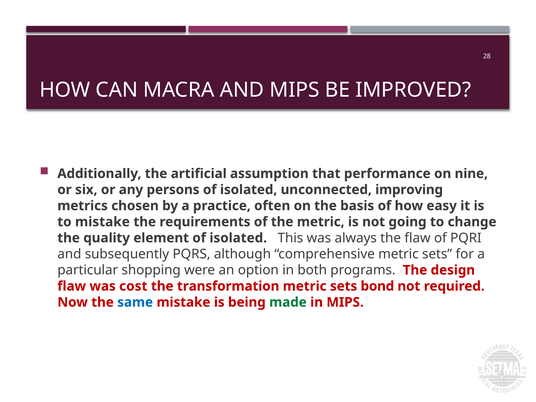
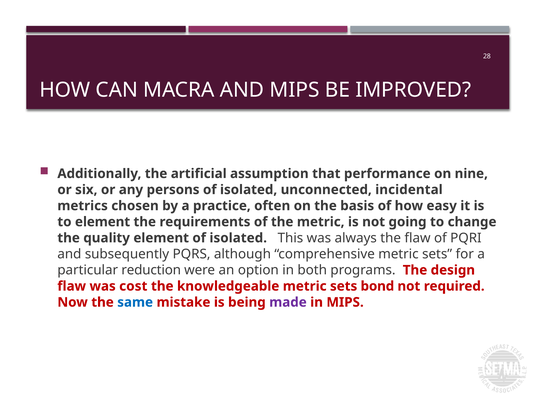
improving: improving -> incidental (409, 190)
to mistake: mistake -> element (103, 222)
shopping: shopping -> reduction (151, 270)
transformation: transformation -> knowledgeable (228, 286)
made colour: green -> purple (288, 302)
